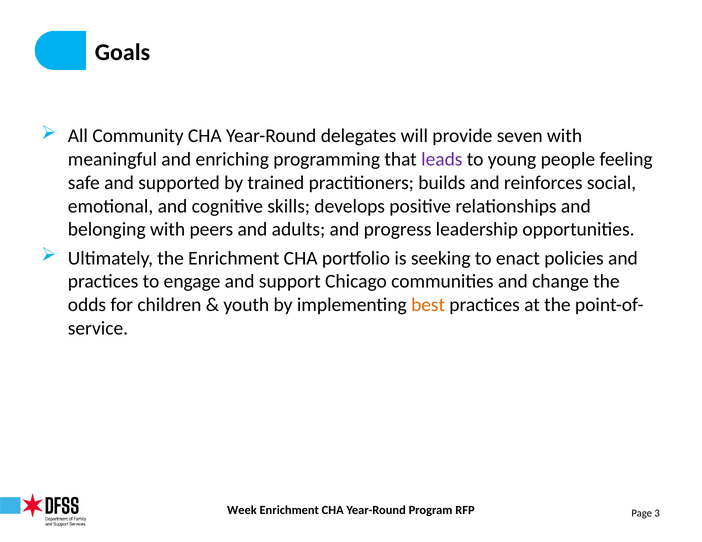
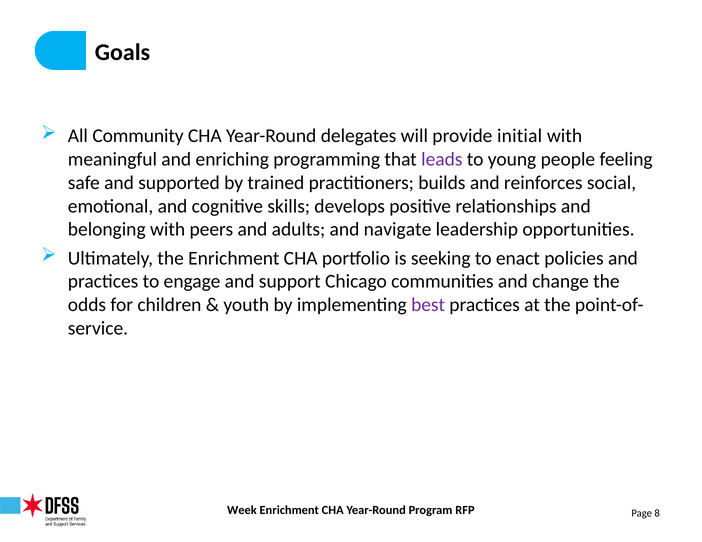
seven: seven -> initial (520, 136)
progress: progress -> navigate (398, 230)
best colour: orange -> purple (428, 305)
3: 3 -> 8 (657, 513)
